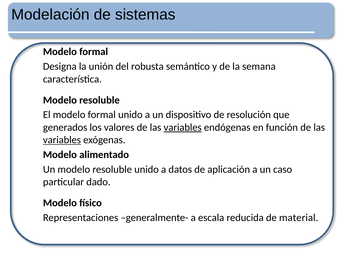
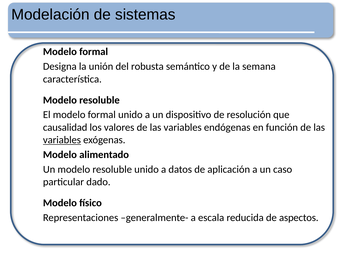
generados: generados -> causalidad (65, 127)
variables underline: present -> none (183, 127)
material: material -> aspectos (299, 218)
